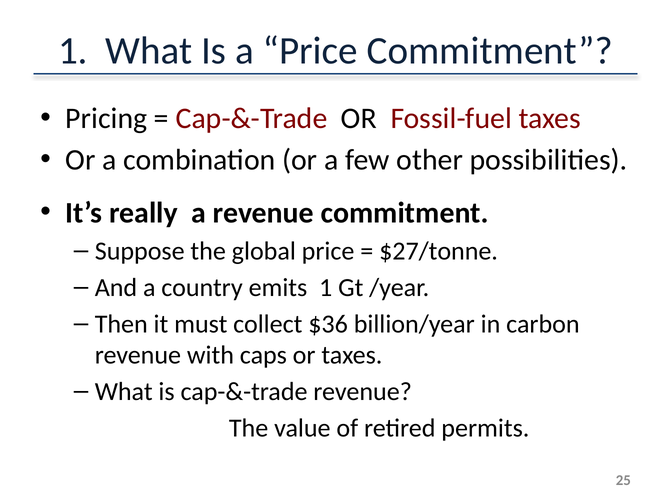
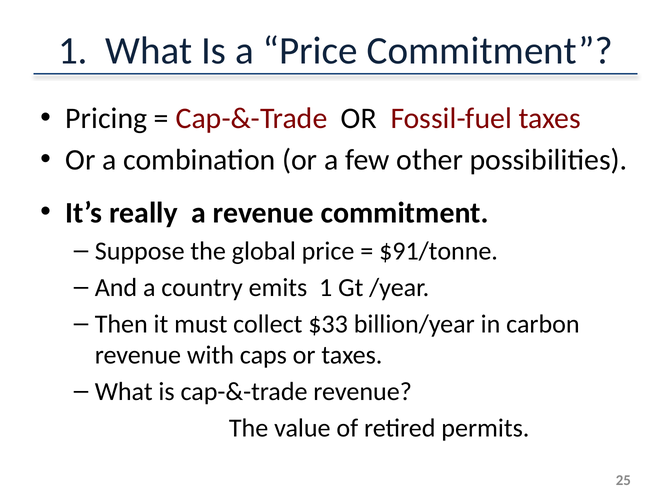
$27/tonne: $27/tonne -> $91/tonne (439, 251)
$36: $36 -> $33 (328, 324)
